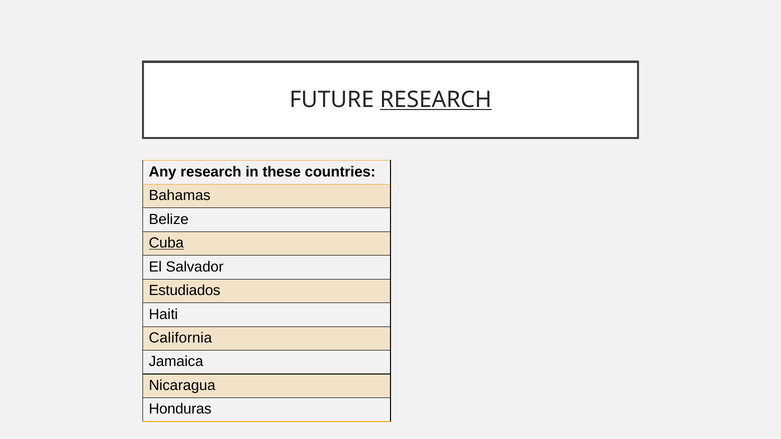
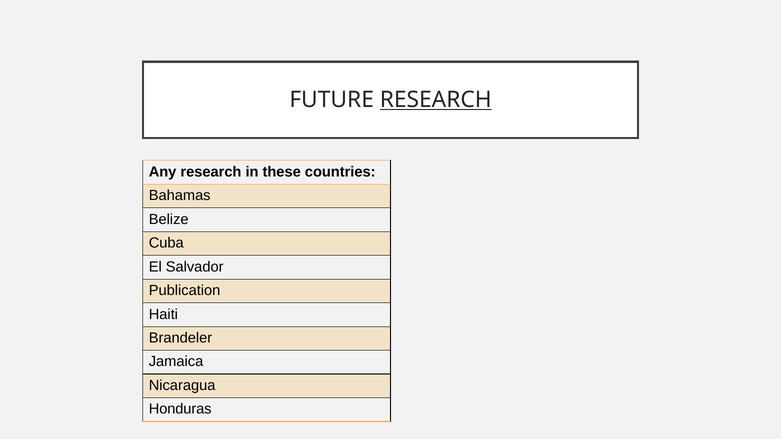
Cuba underline: present -> none (166, 243)
Estudiados: Estudiados -> Publication (185, 291)
California: California -> Brandeler (180, 338)
